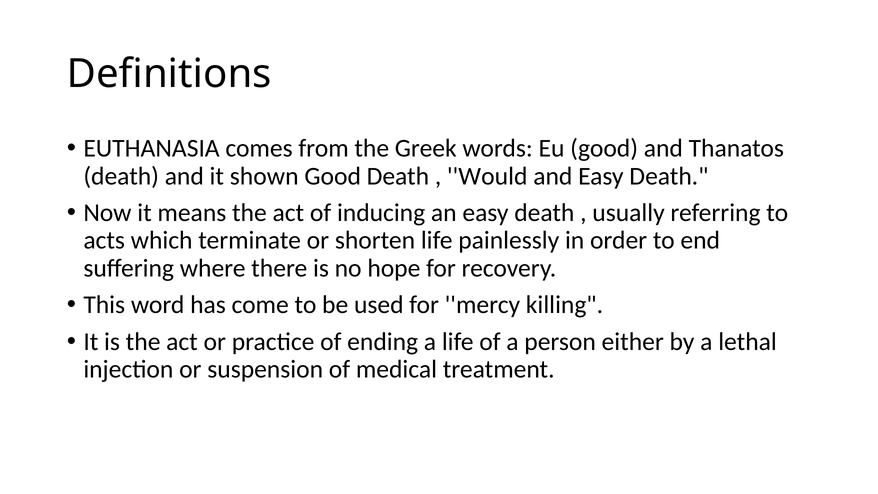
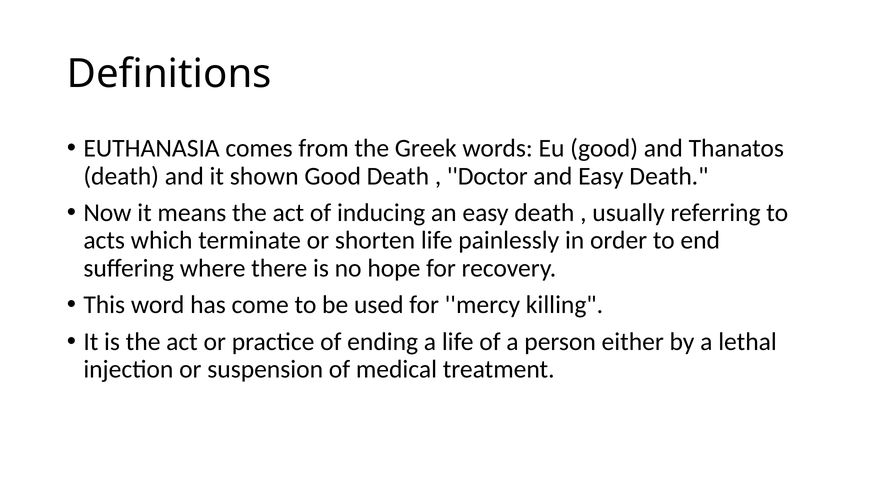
Would: Would -> Doctor (487, 176)
